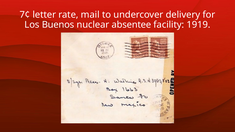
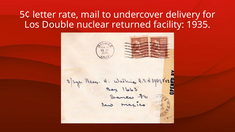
7¢: 7¢ -> 5¢ (25, 15)
Buenos: Buenos -> Double (58, 25)
absentee: absentee -> returned (131, 25)
1919: 1919 -> 1935 (198, 25)
